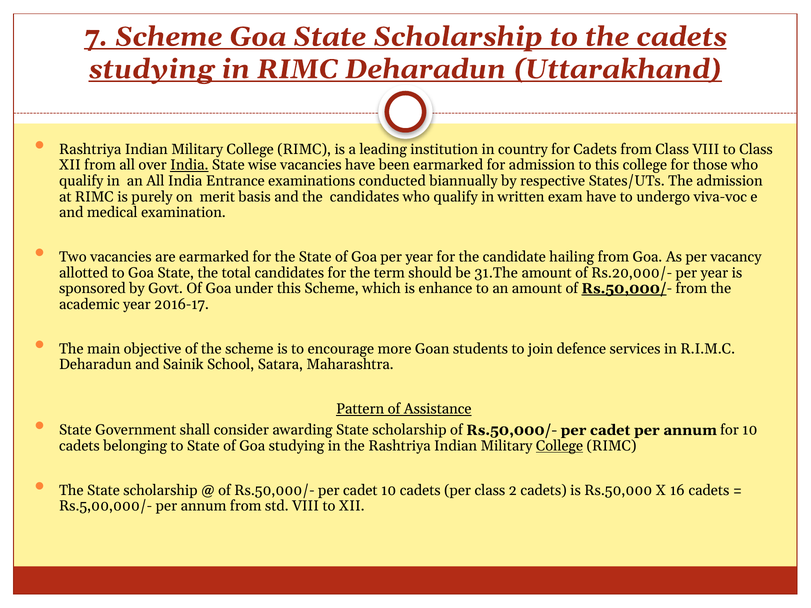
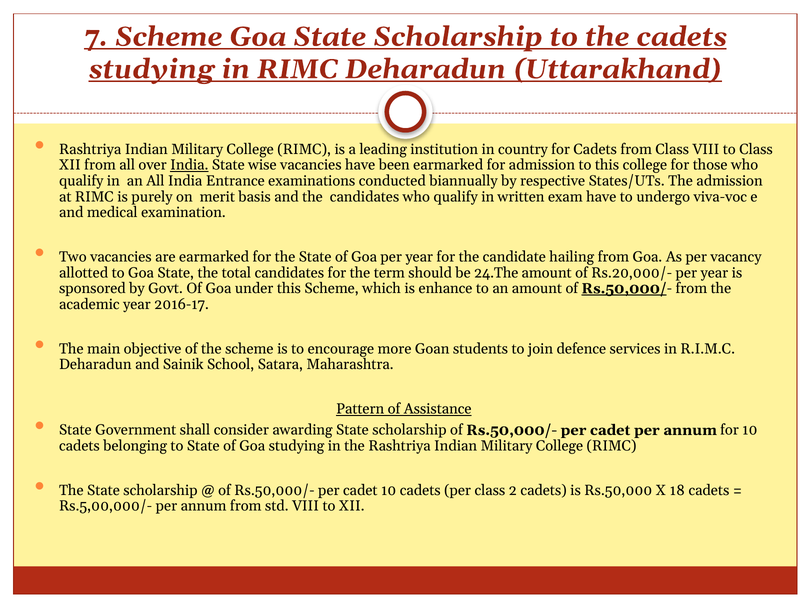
31.The: 31.The -> 24.The (496, 273)
College underline: present -> none (560, 446)
16: 16 -> 18 (677, 490)
